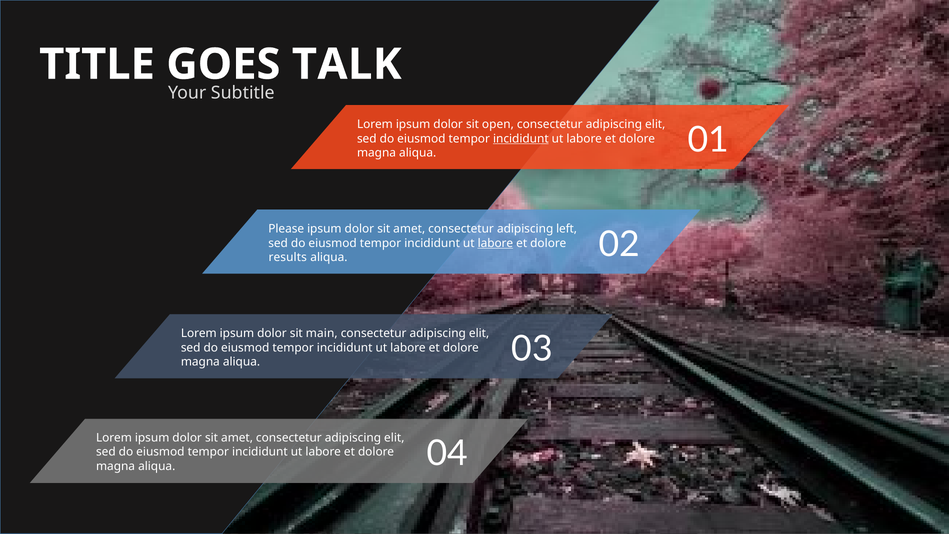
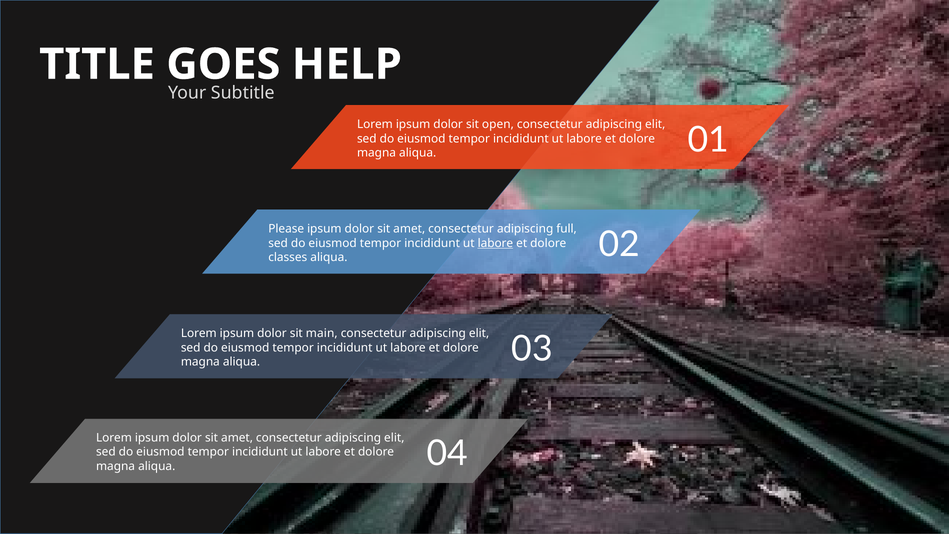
TALK: TALK -> HELP (347, 64)
incididunt underline: present -> none (521, 139)
left: left -> full (567, 229)
results: results -> classes (288, 257)
